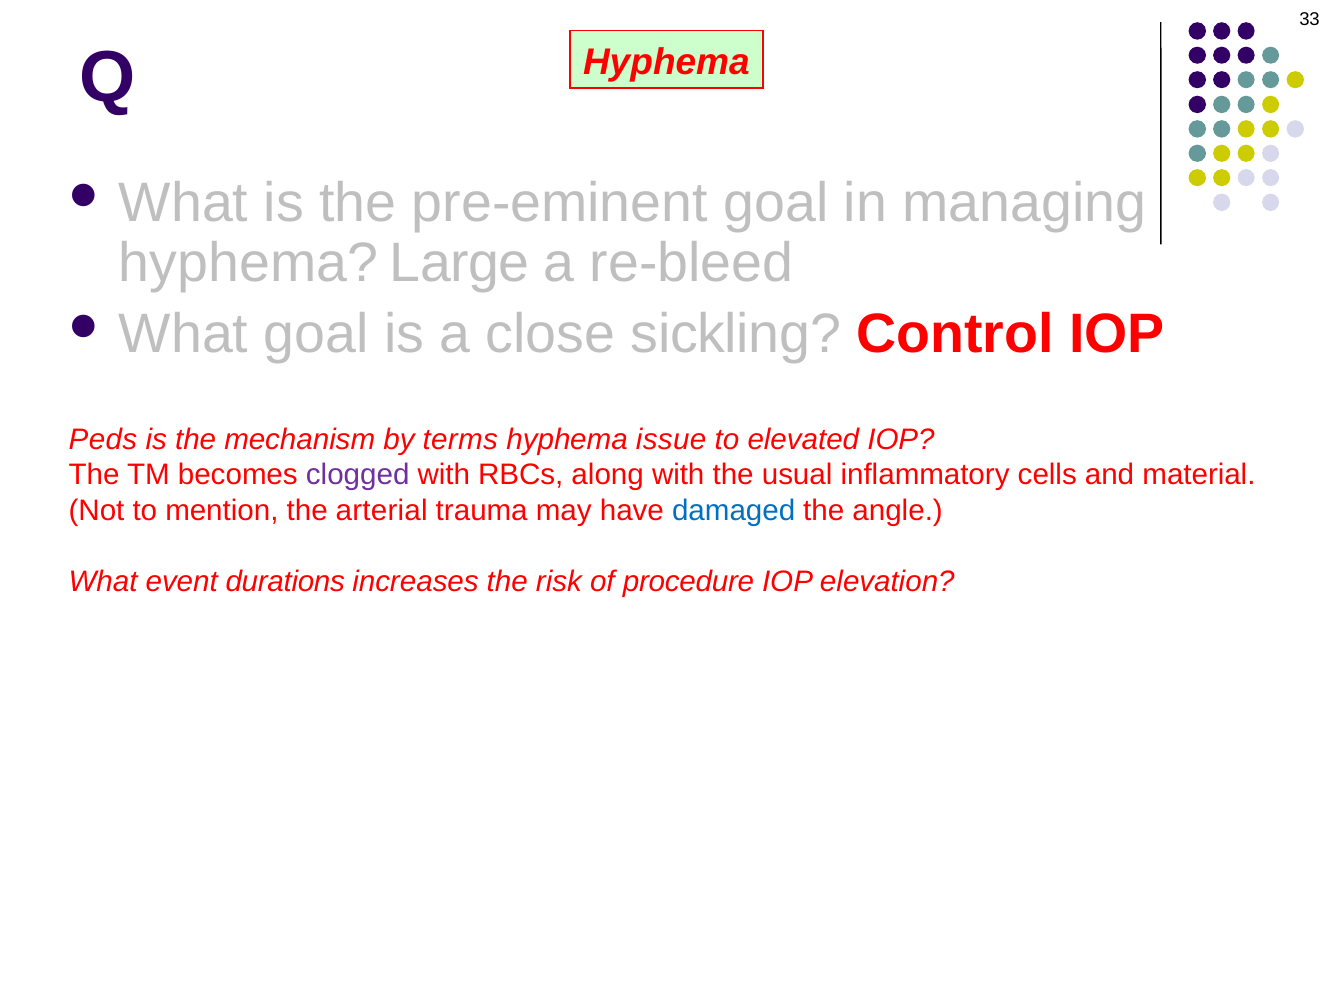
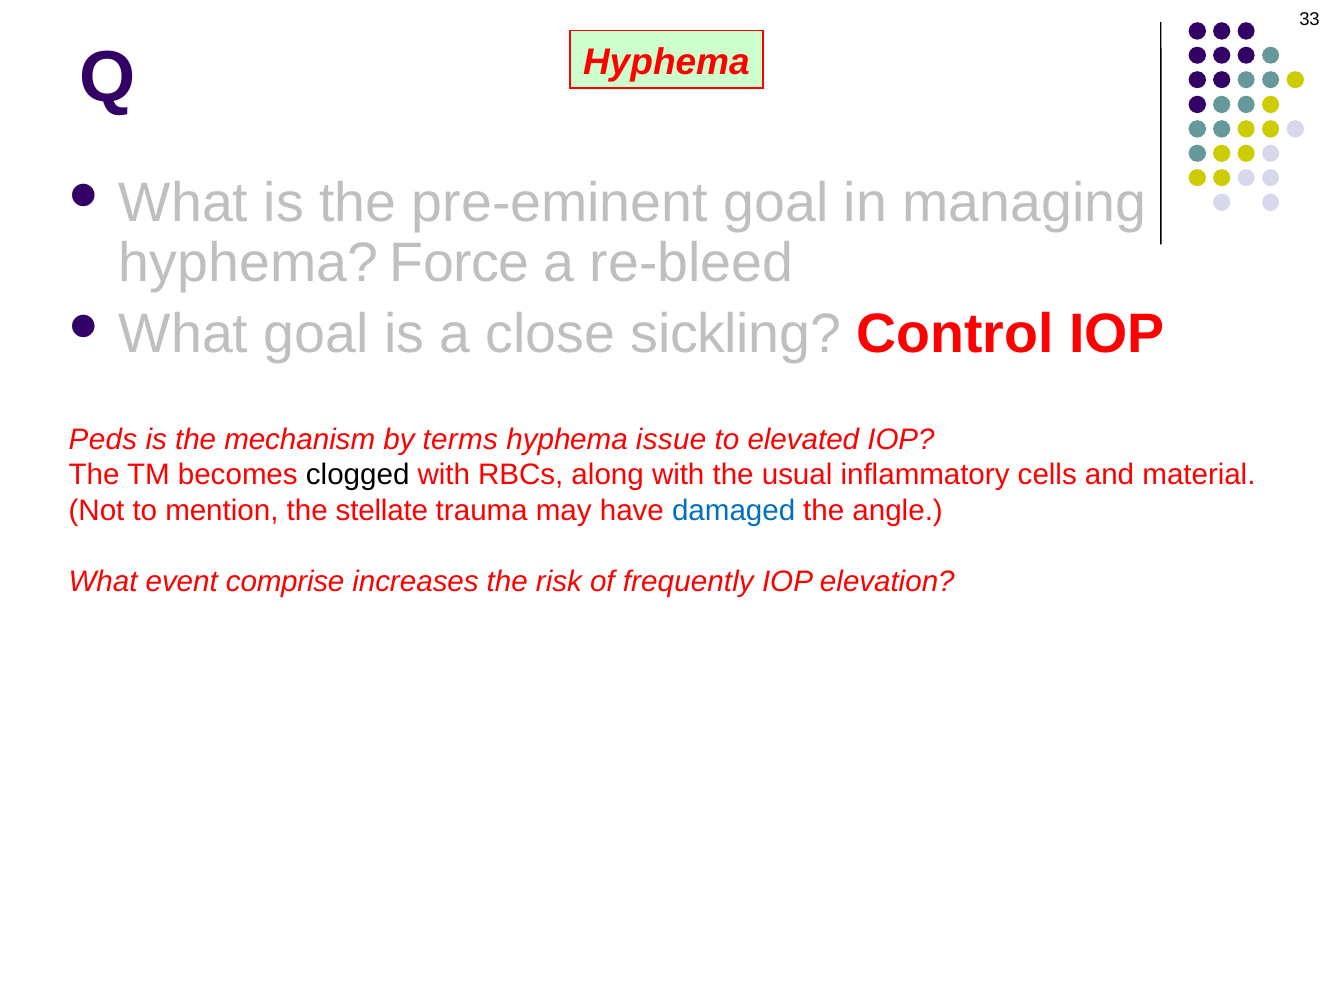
Large: Large -> Force (460, 263)
clogged colour: purple -> black (358, 475)
arterial: arterial -> stellate (382, 510)
durations: durations -> comprise (285, 582)
procedure: procedure -> frequently (688, 582)
